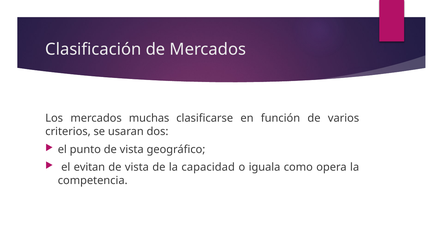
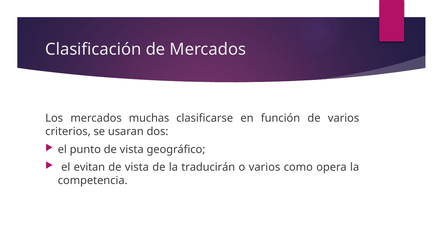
capacidad: capacidad -> traducirán (208, 167)
o iguala: iguala -> varios (264, 167)
